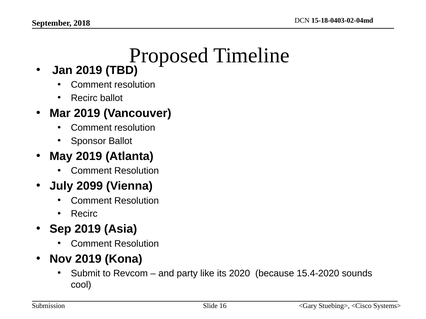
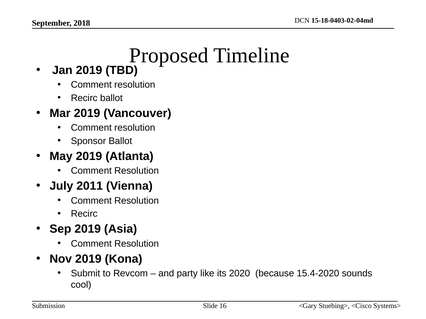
2099: 2099 -> 2011 (90, 186)
